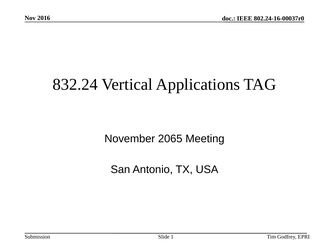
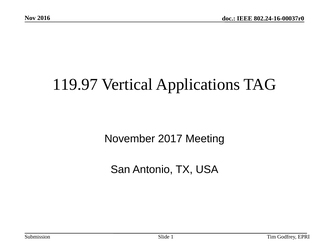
832.24: 832.24 -> 119.97 (75, 84)
2065: 2065 -> 2017 (170, 139)
